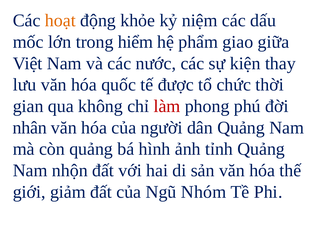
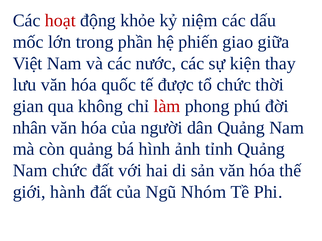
hoạt colour: orange -> red (60, 21)
hiểm: hiểm -> phần (135, 42)
phẩm: phẩm -> phiến (198, 42)
Nam nhộn: nhộn -> chức (70, 171)
giảm: giảm -> hành (68, 192)
